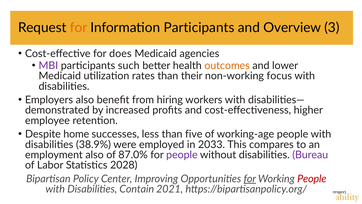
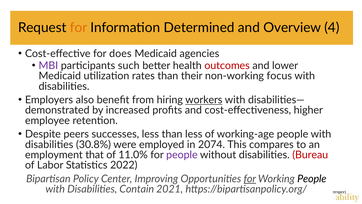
Information Participants: Participants -> Determined (199, 28)
3: 3 -> 4 (332, 28)
outcomes colour: orange -> red (227, 66)
workers underline: none -> present (204, 100)
home: home -> peers (76, 134)
than five: five -> less (194, 134)
38.9%: 38.9% -> 30.8% (93, 144)
2033: 2033 -> 2074 (212, 144)
employment also: also -> that (95, 155)
87.0%: 87.0% -> 11.0% (133, 155)
Bureau colour: purple -> red (310, 155)
2028: 2028 -> 2022 (124, 165)
People colour: red -> black (312, 178)
